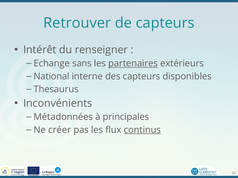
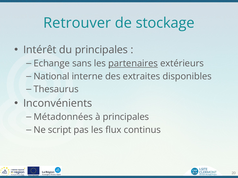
de capteurs: capteurs -> stockage (165, 23)
du renseigner: renseigner -> principales (101, 50)
des capteurs: capteurs -> extraites (141, 77)
créer: créer -> script (60, 130)
continus underline: present -> none (142, 130)
